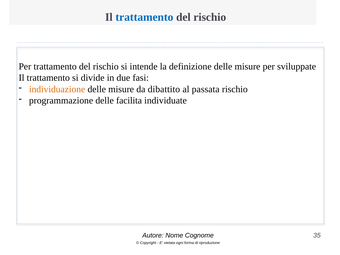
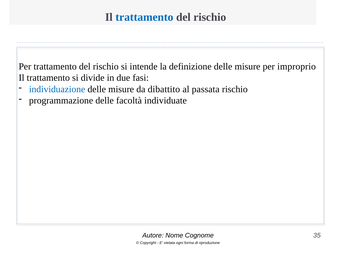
sviluppate: sviluppate -> improprio (297, 67)
individuazione colour: orange -> blue (57, 89)
facilita: facilita -> facoltà (129, 101)
